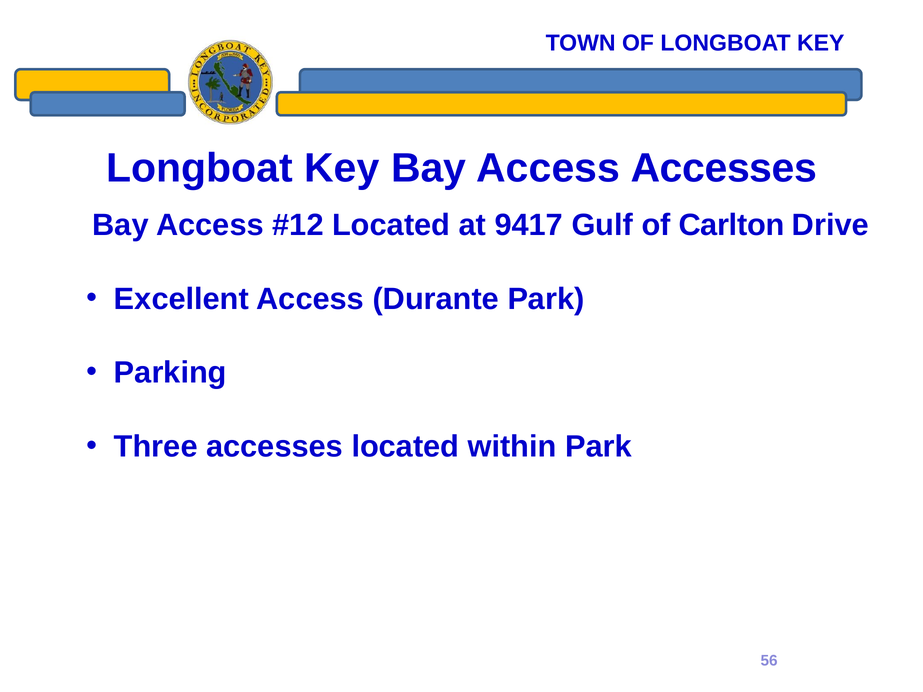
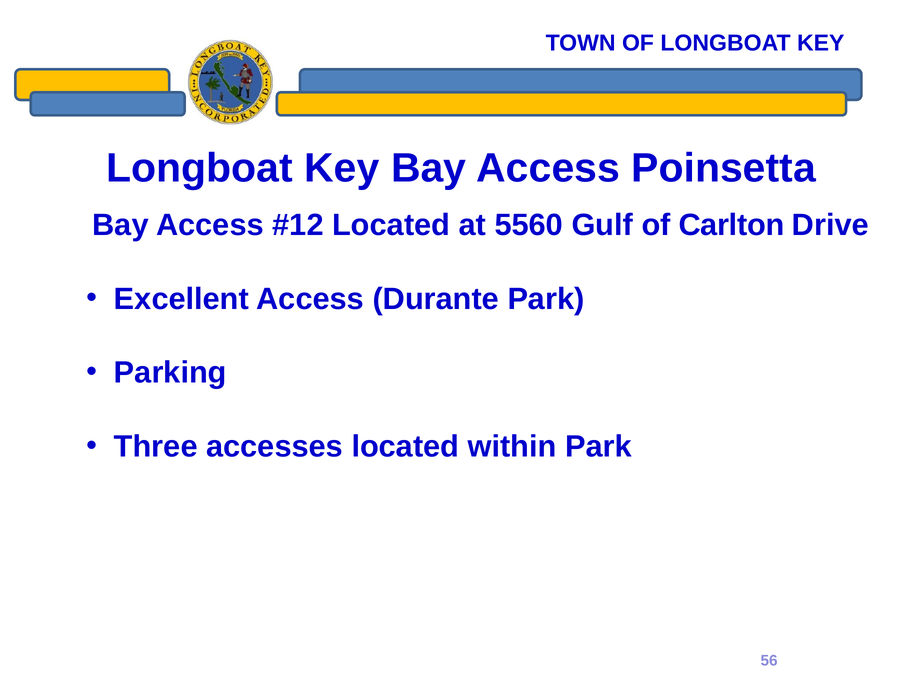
Access Accesses: Accesses -> Poinsetta (724, 168)
9417: 9417 -> 5560 (529, 225)
